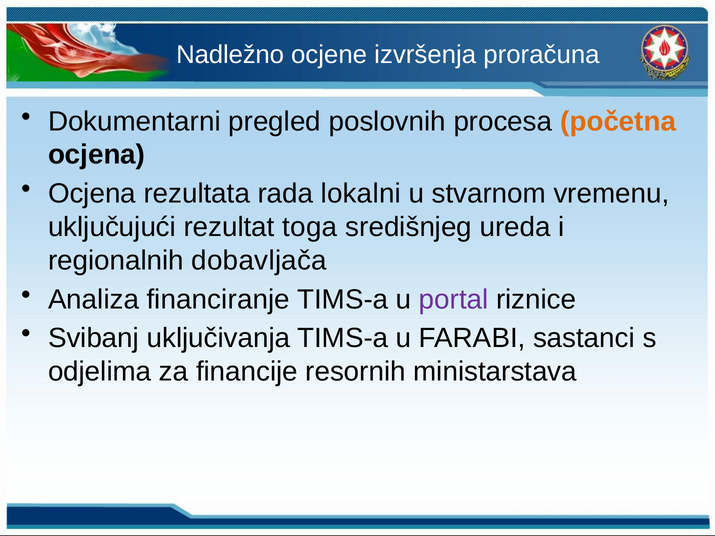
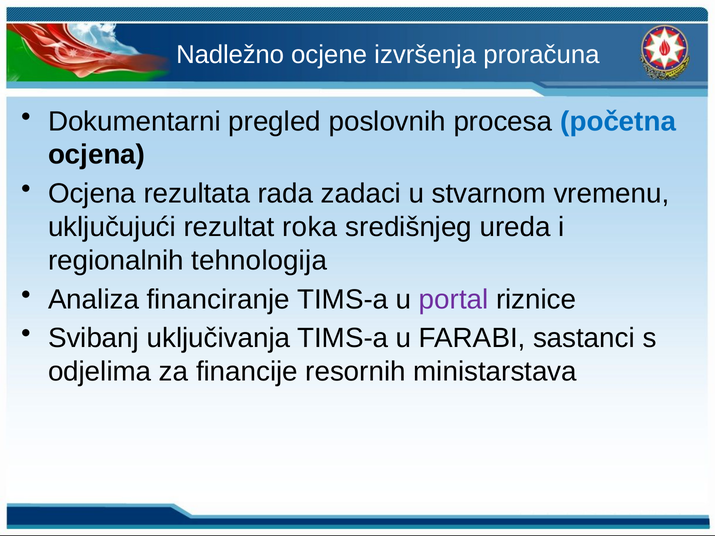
početna colour: orange -> blue (618, 121)
lokalni: lokalni -> zadaci (361, 194)
toga: toga -> roka (310, 227)
dobavljača: dobavljača -> tehnologija (259, 261)
